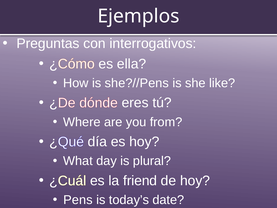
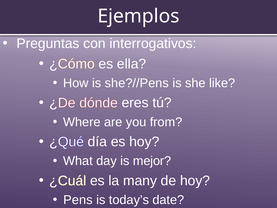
plural: plural -> mejor (152, 161)
friend: friend -> many (140, 180)
